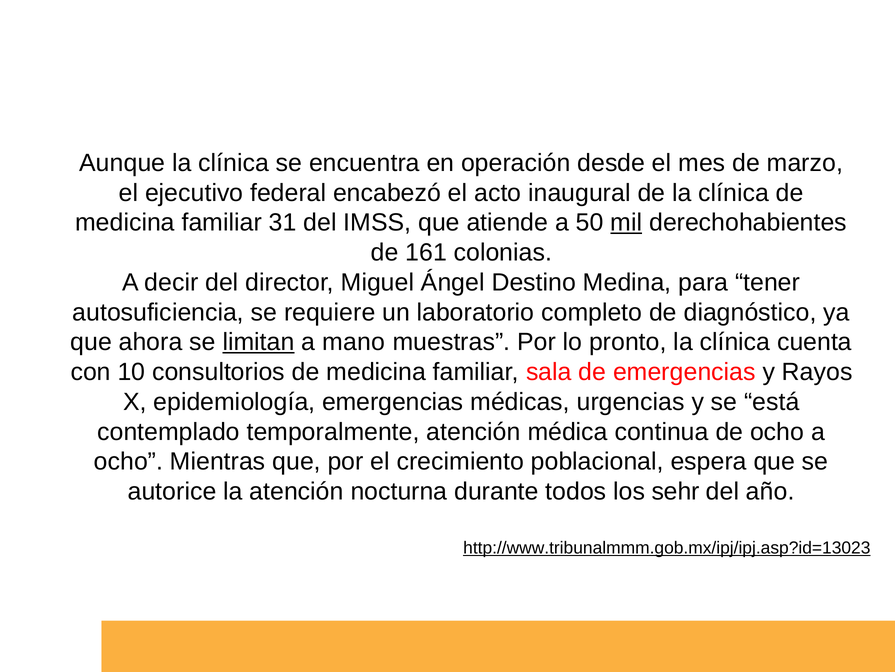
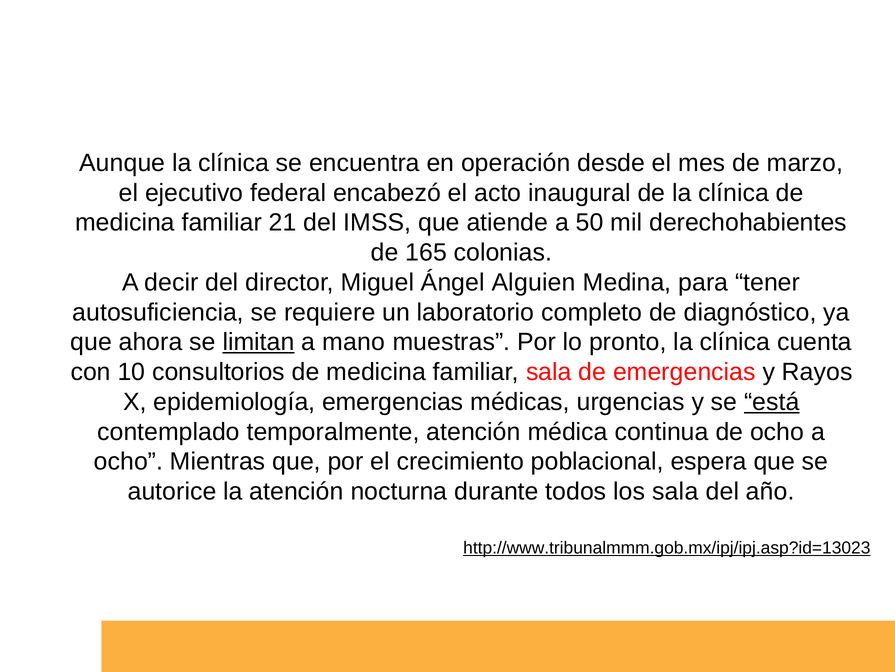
31: 31 -> 21 (283, 222)
mil underline: present -> none (626, 222)
161: 161 -> 165 (426, 252)
Destino: Destino -> Alguien (534, 282)
está underline: none -> present (772, 401)
los sehr: sehr -> sala (675, 491)
